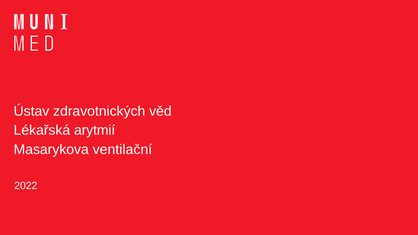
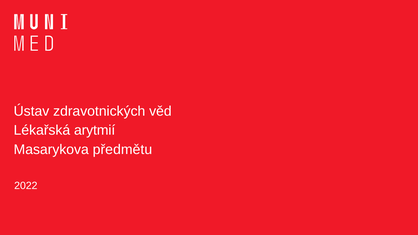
ventilační: ventilační -> předmětu (122, 150)
